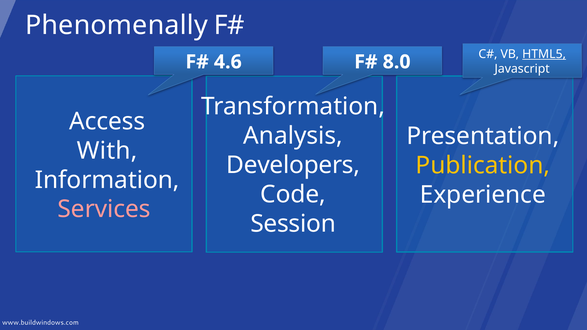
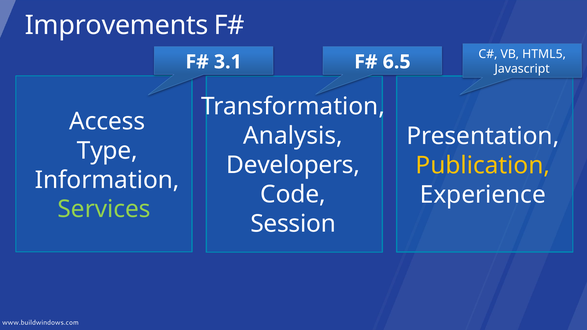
Phenomenally: Phenomenally -> Improvements (117, 25)
HTML5 underline: present -> none (544, 54)
4.6: 4.6 -> 3.1 (228, 62)
8.0: 8.0 -> 6.5 (397, 62)
With: With -> Type (107, 151)
Services colour: pink -> light green (104, 209)
